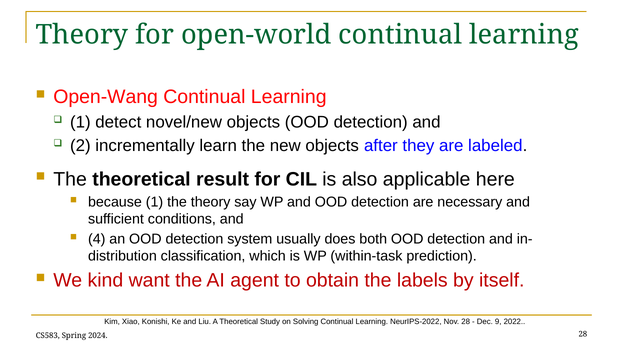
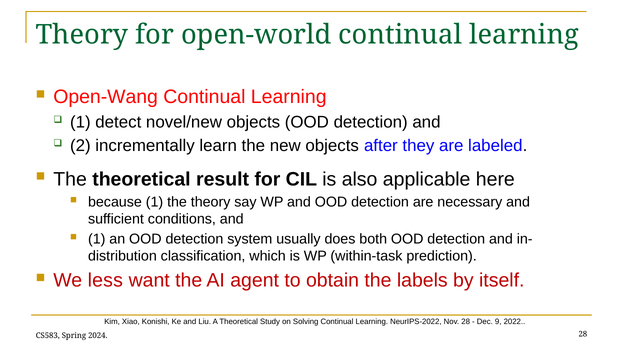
4: 4 -> 1 (97, 239)
kind: kind -> less (105, 281)
